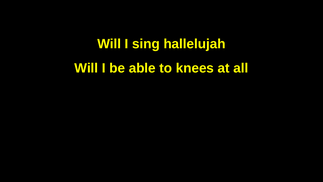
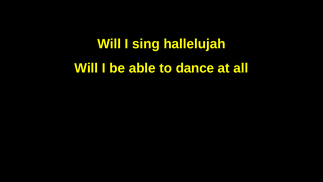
knees: knees -> dance (195, 68)
